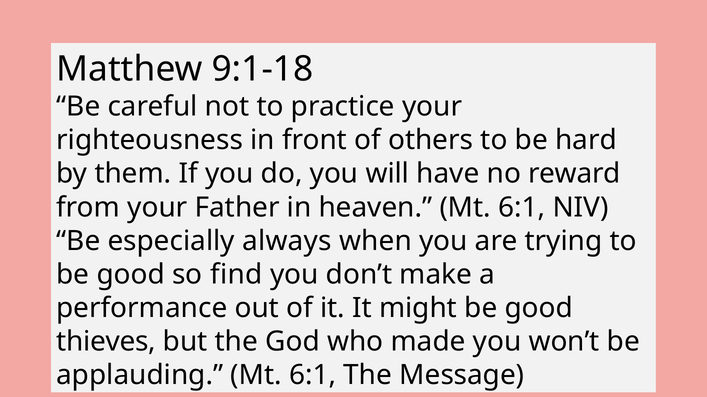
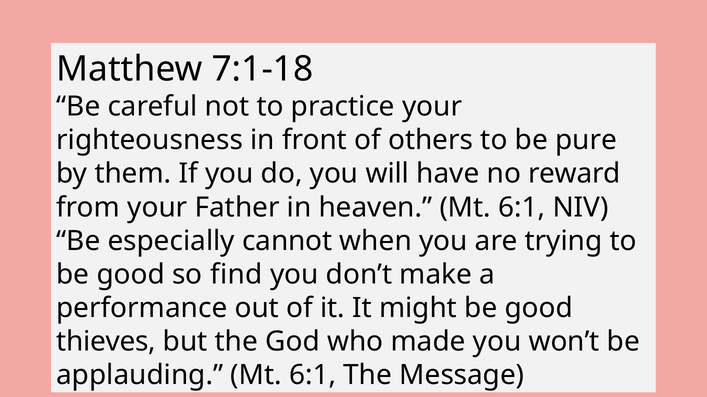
9:1-18: 9:1-18 -> 7:1-18 (263, 69)
hard: hard -> pure (586, 140)
always: always -> cannot (287, 241)
